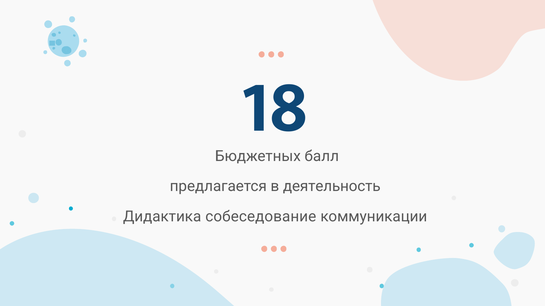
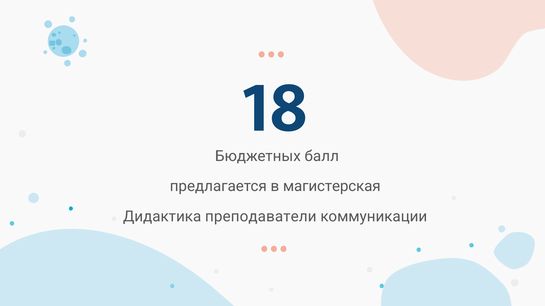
деятельность: деятельность -> магистерская (332, 187)
собеседование: собеседование -> преподаватели (261, 217)
